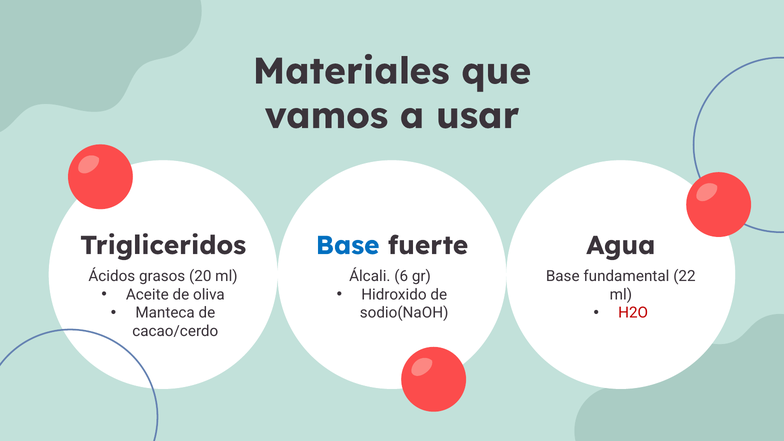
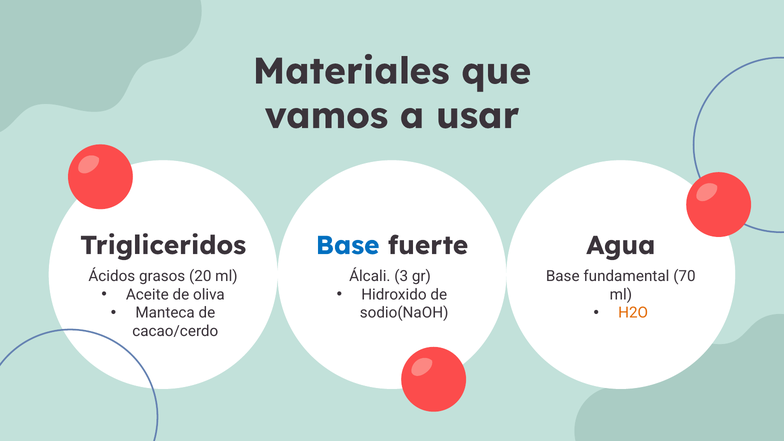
6: 6 -> 3 (401, 276)
22: 22 -> 70 (684, 276)
H2O colour: red -> orange (633, 313)
